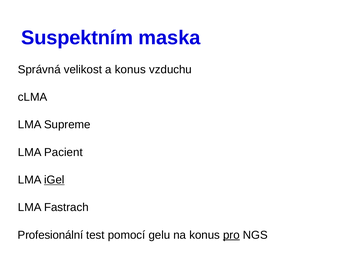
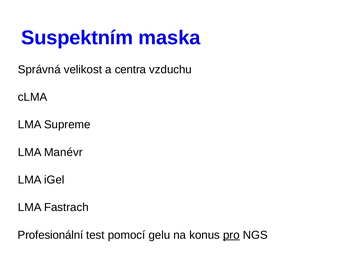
a konus: konus -> centra (130, 69)
Pacient: Pacient -> Manévr (63, 152)
iGel underline: present -> none (54, 179)
